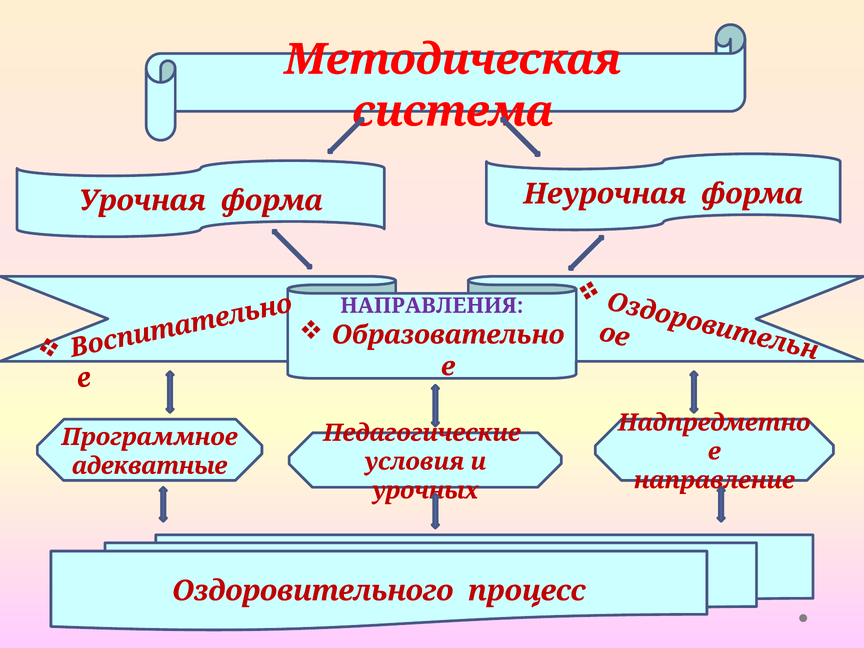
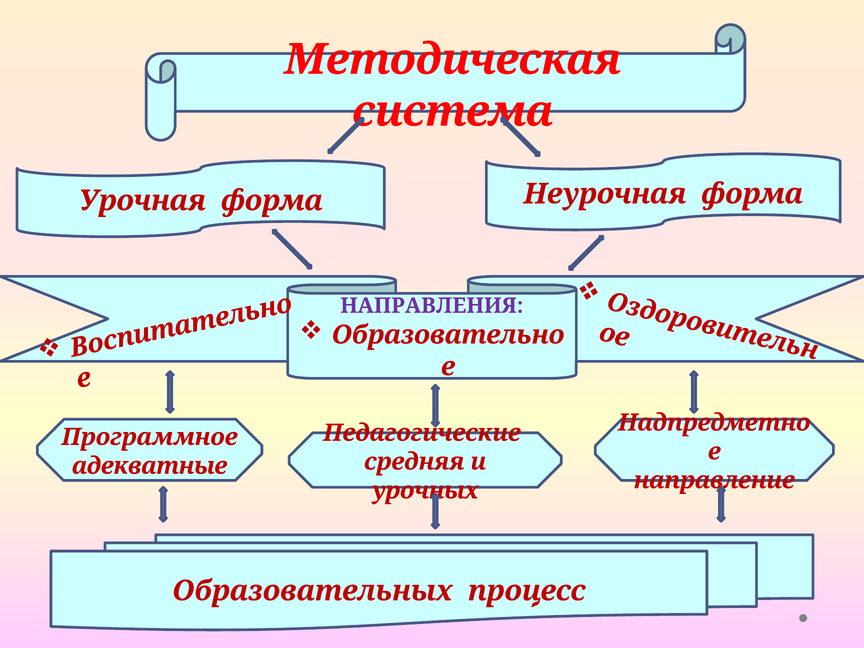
условия: условия -> средняя (414, 462)
Оздоровительного: Оздоровительного -> Образовательных (313, 591)
